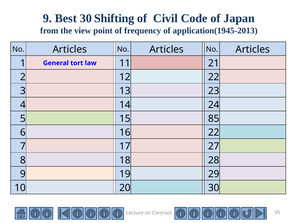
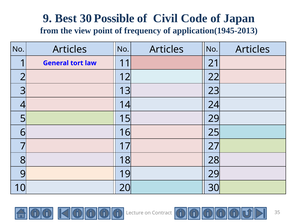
Shifting: Shifting -> Possible (114, 18)
15 85: 85 -> 29 (214, 119)
16 22: 22 -> 25 (214, 133)
